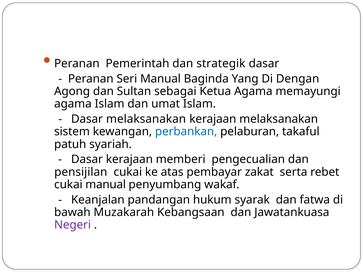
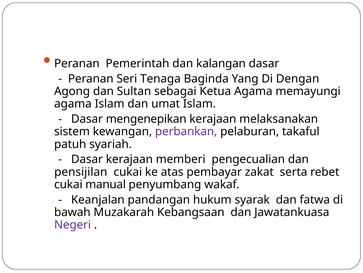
strategik: strategik -> kalangan (221, 63)
Seri Manual: Manual -> Tenaga (160, 79)
Dasar melaksanakan: melaksanakan -> mengenepikan (146, 119)
perbankan colour: blue -> purple (186, 131)
